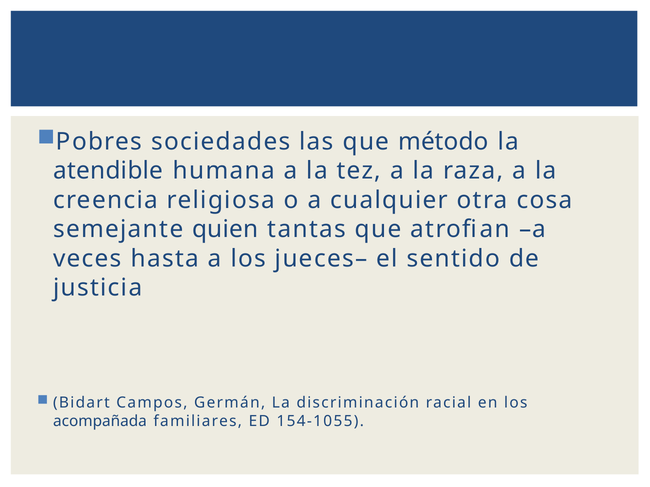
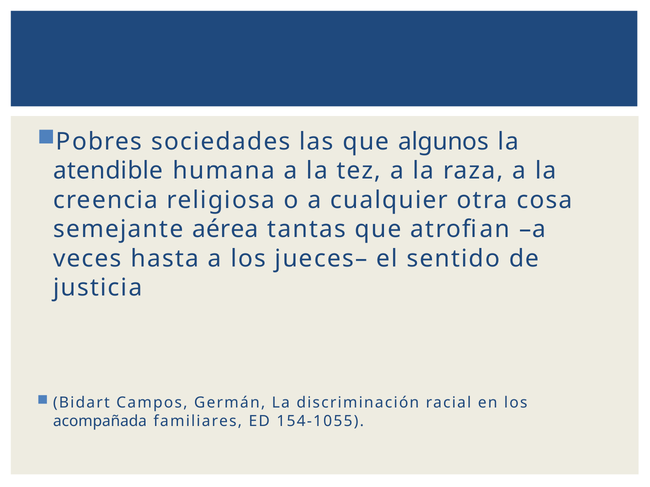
método: método -> algunos (443, 142)
quien: quien -> aérea (225, 230)
